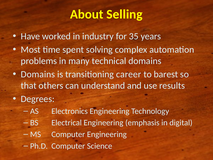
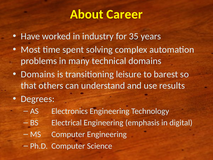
Selling: Selling -> Career (125, 14)
career: career -> leisure (129, 74)
